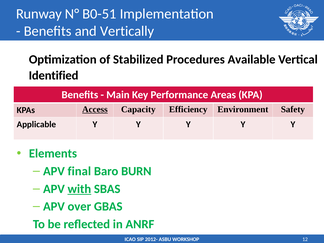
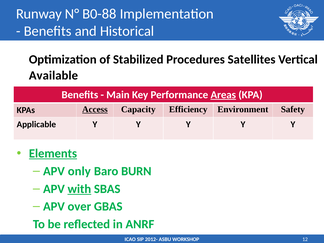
B0-51: B0-51 -> B0-88 (99, 14)
Vertically: Vertically -> Historical (127, 31)
Available: Available -> Satellites (252, 60)
Identified: Identified -> Available (53, 75)
Areas underline: none -> present (223, 95)
Elements underline: none -> present (53, 154)
final: final -> only (79, 171)
